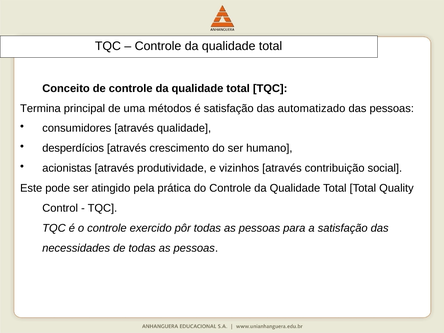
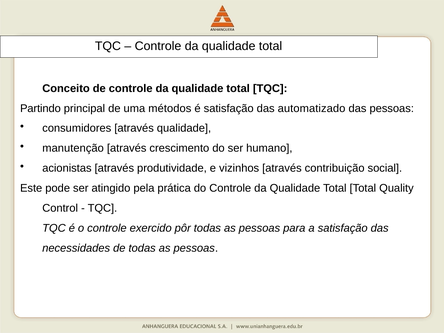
Termina: Termina -> Partindo (40, 108)
desperdícios: desperdícios -> manutenção (73, 148)
